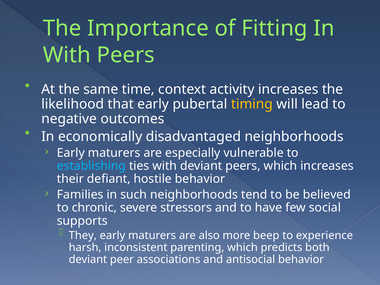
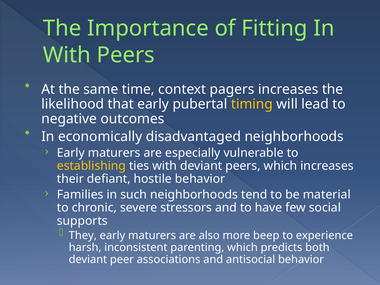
activity: activity -> pagers (232, 89)
establishing colour: light blue -> yellow (91, 166)
believed: believed -> material (327, 195)
